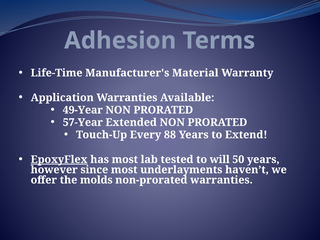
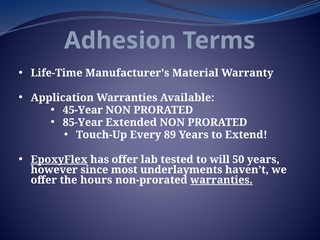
49-Year: 49-Year -> 45-Year (83, 110)
57-Year: 57-Year -> 85-Year (83, 122)
88: 88 -> 89 (170, 135)
has most: most -> offer (125, 159)
molds: molds -> hours (96, 180)
warranties underline: none -> present (221, 180)
